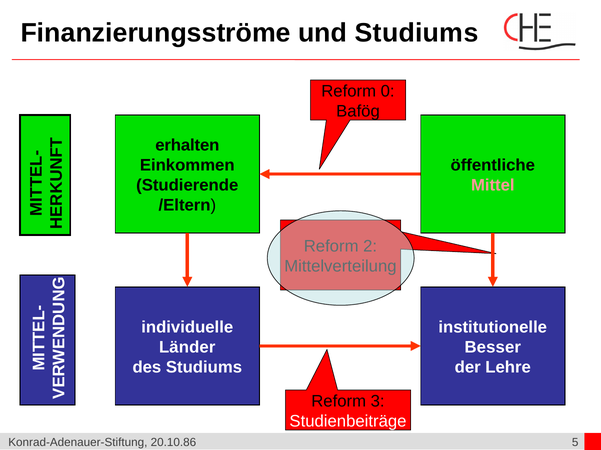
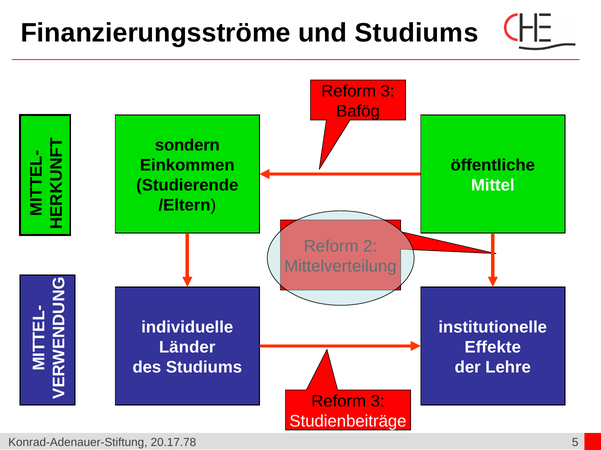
0: 0 -> 3 (388, 91)
erhalten: erhalten -> sondern (187, 145)
Mittel colour: pink -> white (493, 186)
Besser: Besser -> Effekte (493, 348)
20.10.86: 20.10.86 -> 20.17.78 (173, 443)
